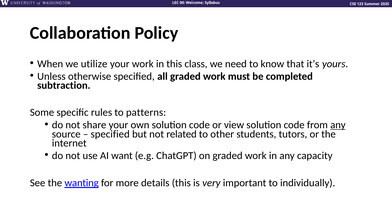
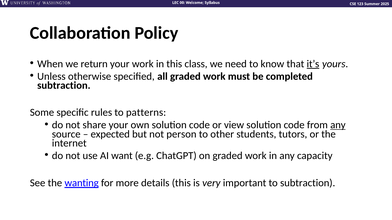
utilize: utilize -> return (94, 64)
it’s underline: none -> present (313, 64)
specified: specified -> expected (110, 134)
related: related -> person (181, 134)
to individually: individually -> subtraction (308, 183)
